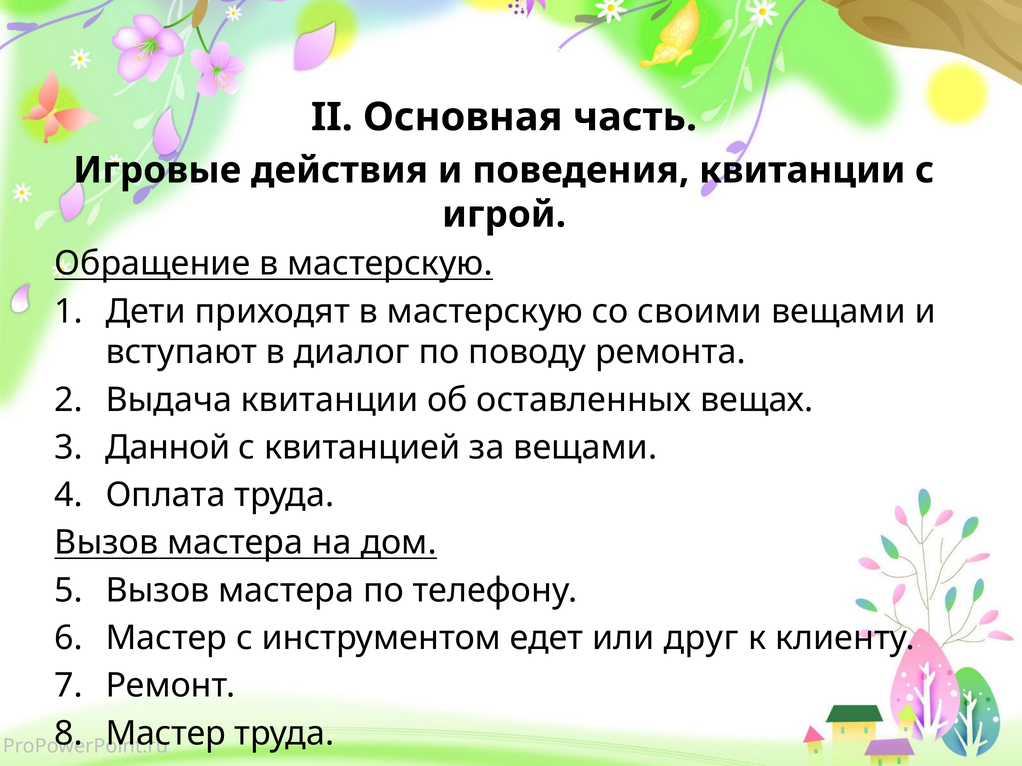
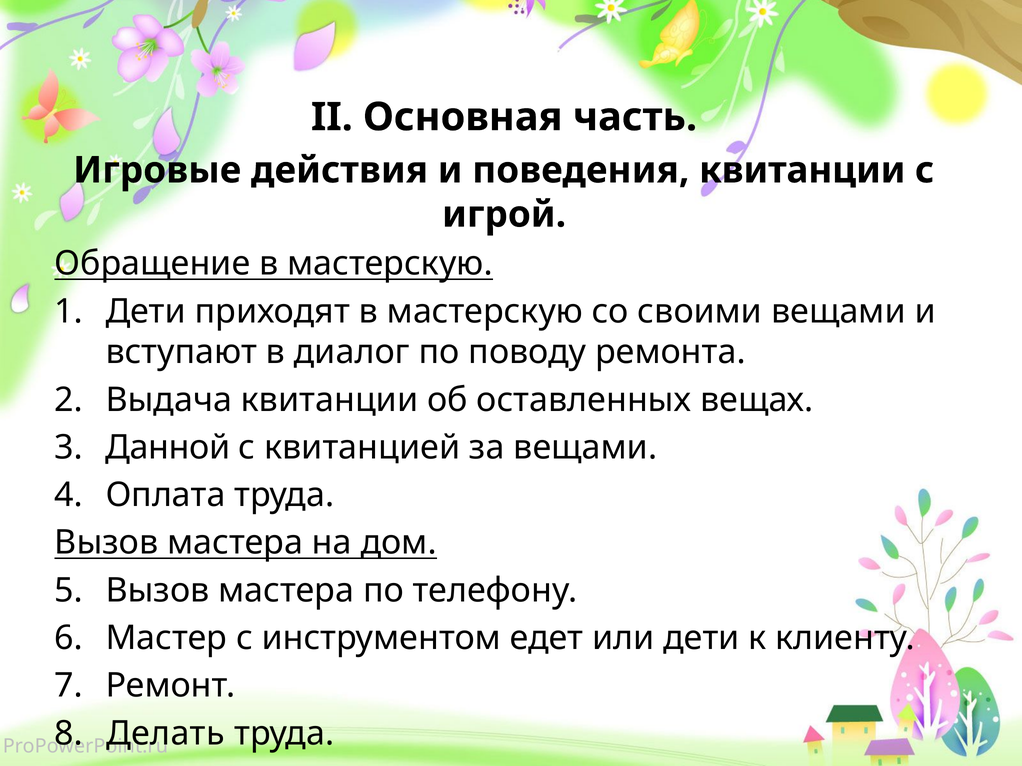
или друг: друг -> дети (701, 638)
Мастер: Мастер -> Делать (165, 734)
